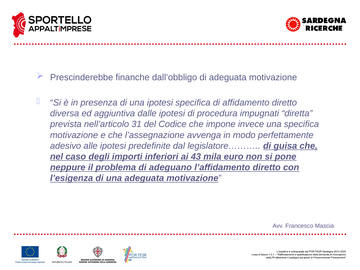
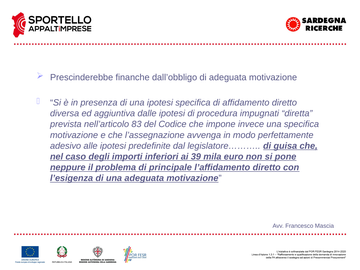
31: 31 -> 83 (137, 124)
43: 43 -> 39 (196, 157)
adeguano: adeguano -> principale (170, 167)
